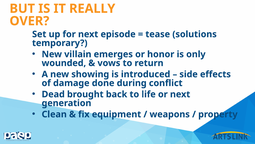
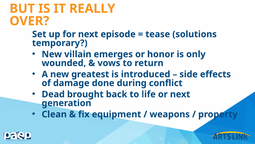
showing: showing -> greatest (90, 74)
